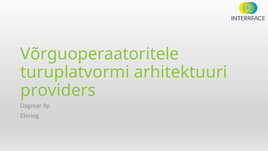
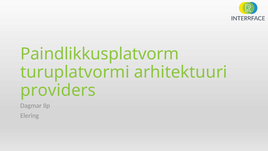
Võrguoperaatoritele: Võrguoperaatoritele -> Paindlikkusplatvorm (100, 54)
